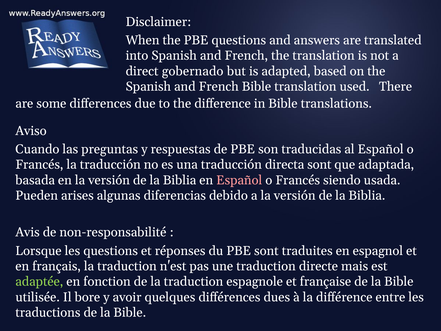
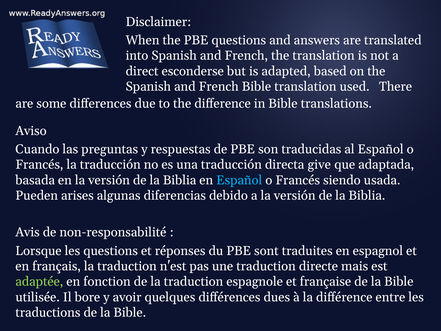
gobernado: gobernado -> esconderse (193, 71)
directa sont: sont -> give (319, 165)
Español colour: pink -> light blue (239, 180)
